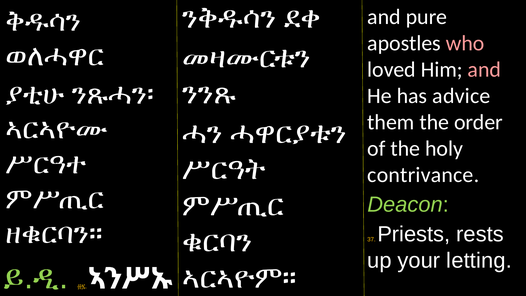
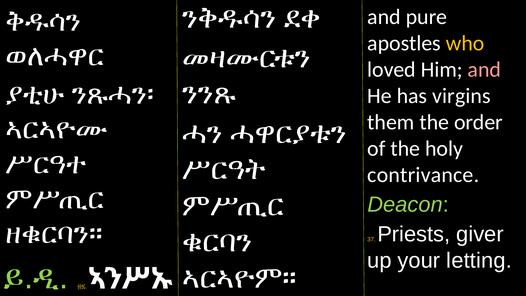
who colour: pink -> yellow (465, 43)
advice: advice -> virgins (461, 96)
rests: rests -> giver (480, 234)
